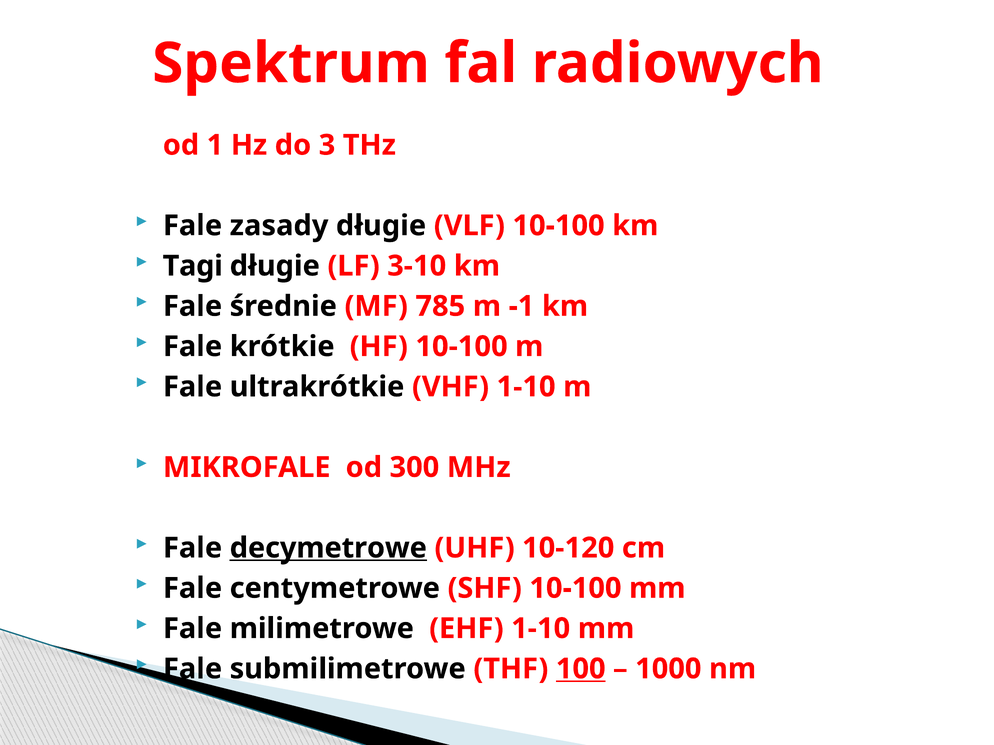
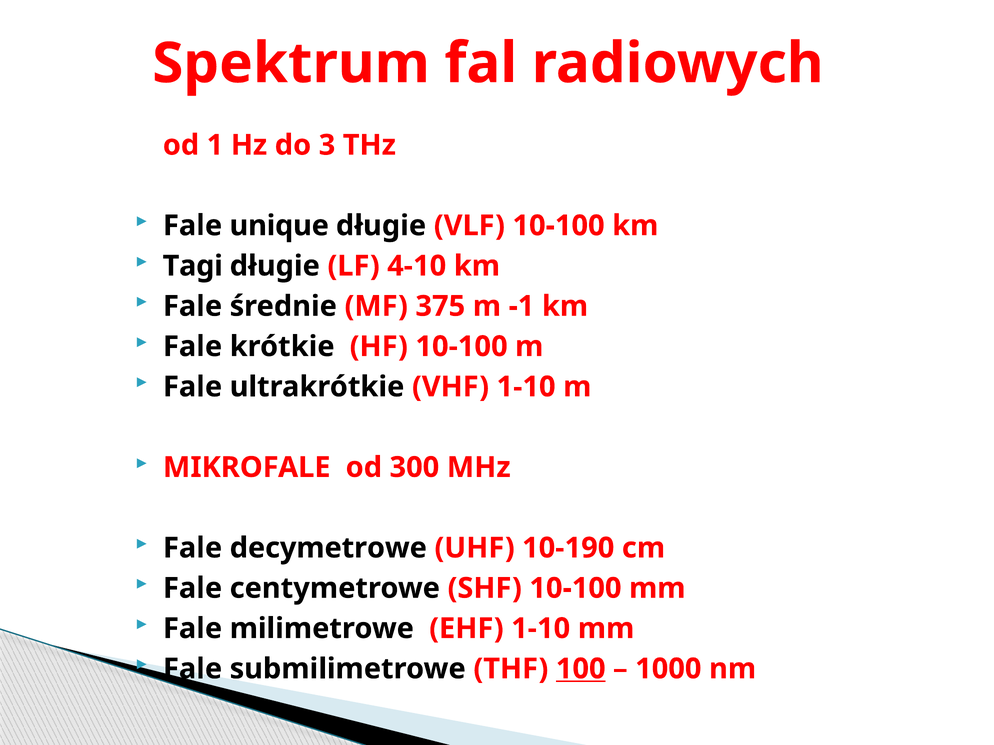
zasady: zasady -> unique (279, 226)
3-10: 3-10 -> 4-10 (417, 266)
785: 785 -> 375 (440, 306)
decymetrowe underline: present -> none (328, 548)
10-120: 10-120 -> 10-190 (568, 548)
